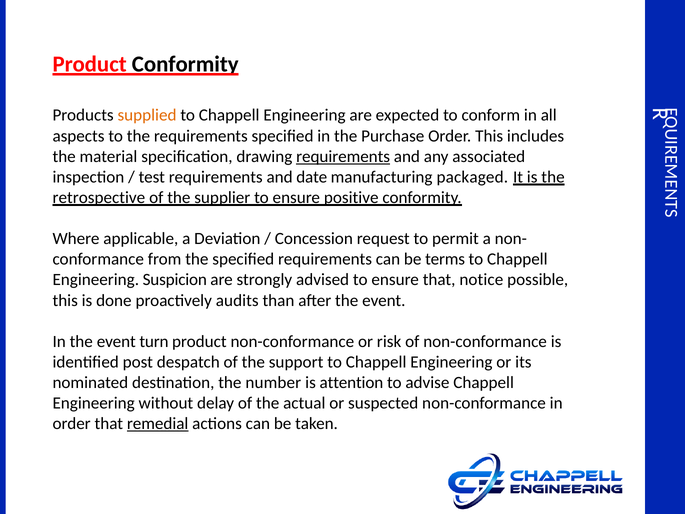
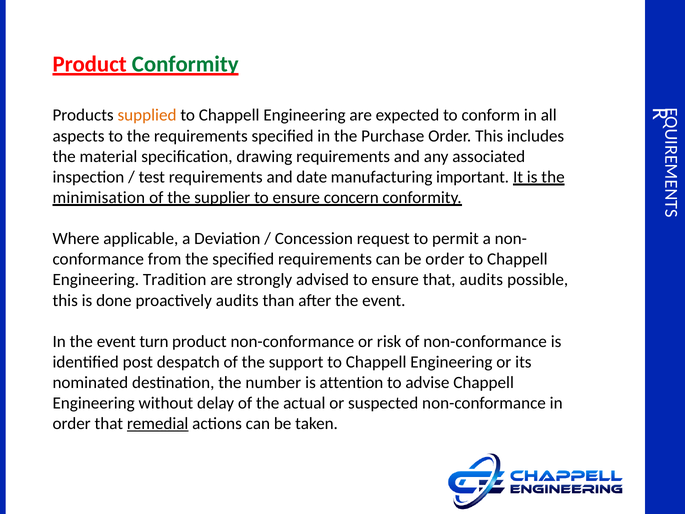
Conformity colour: black -> green (185, 64)
requirements underline: present -> none (343, 156)
packaged: packaged -> important (473, 177)
retrospective: retrospective -> minimisation (99, 197)
positive: positive -> concern (351, 197)
be terms: terms -> order (445, 259)
Suspicion: Suspicion -> Tradition (175, 280)
that notice: notice -> audits (481, 280)
